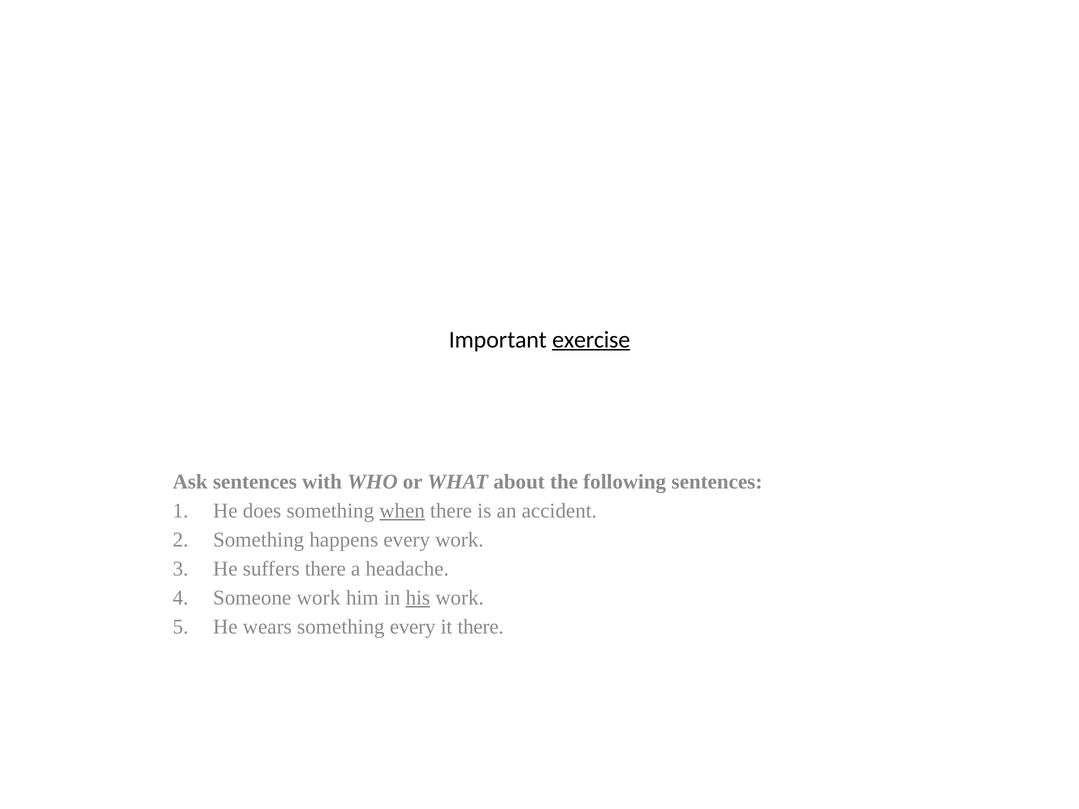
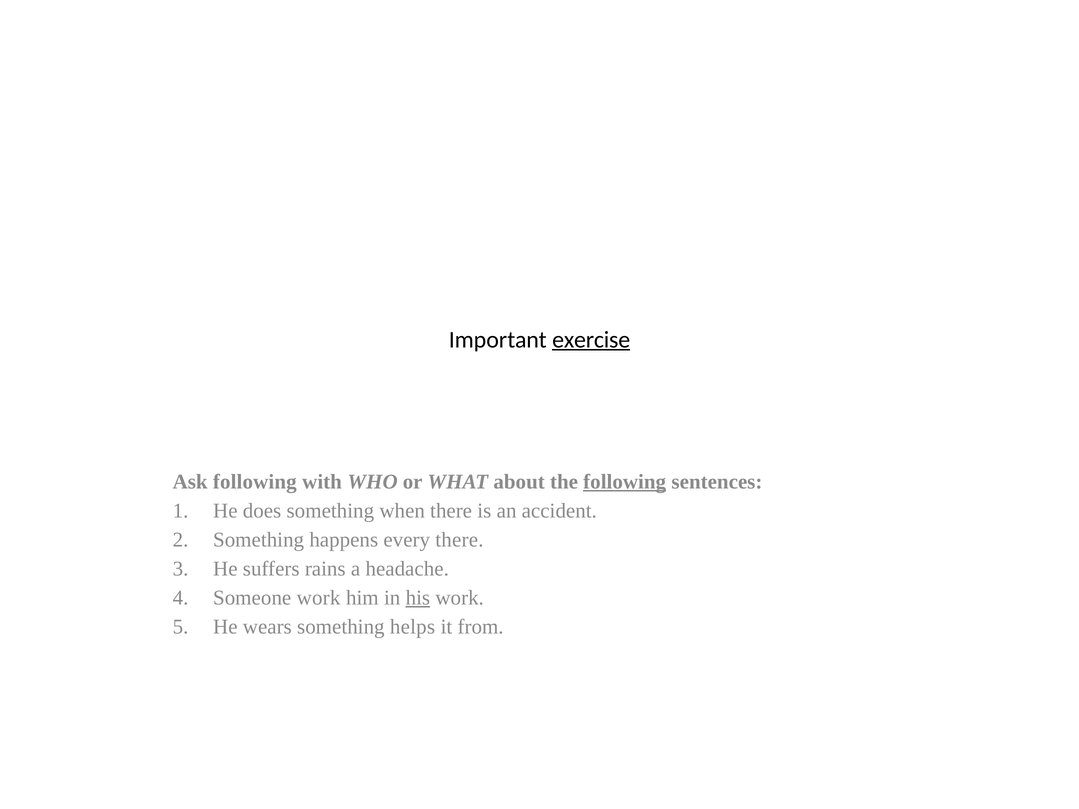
Ask sentences: sentences -> following (255, 482)
following underline: none -> present (625, 482)
when underline: present -> none (402, 511)
every work: work -> there (459, 540)
suffers there: there -> rains (325, 569)
something every: every -> helps (413, 627)
it there: there -> from (481, 627)
